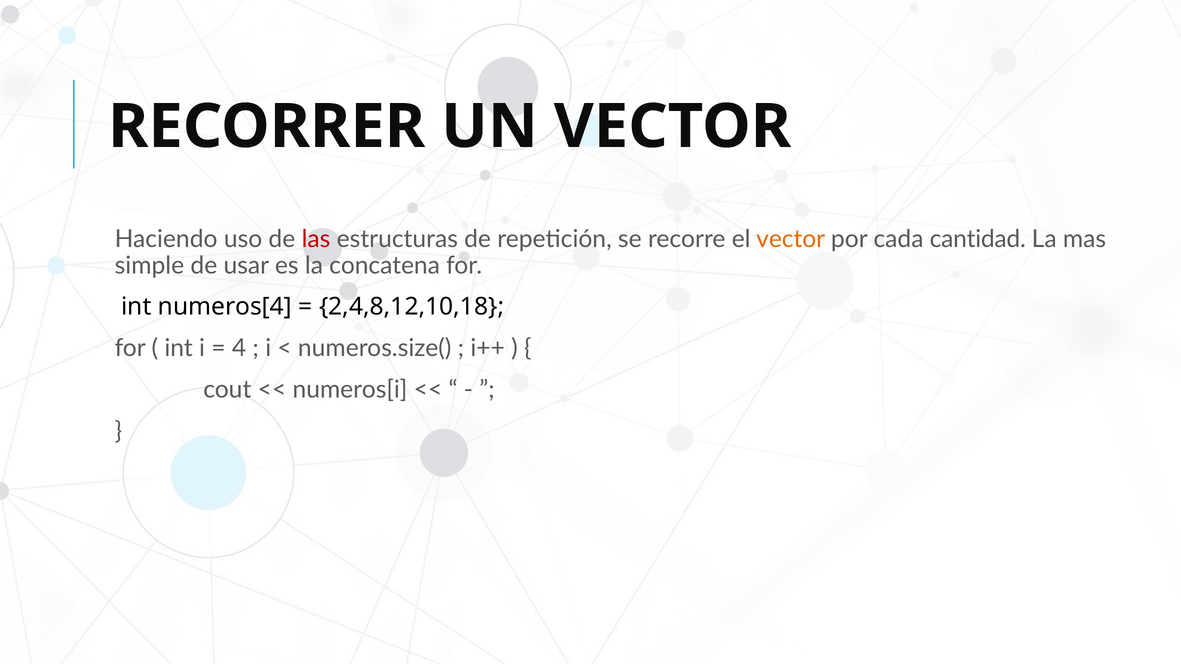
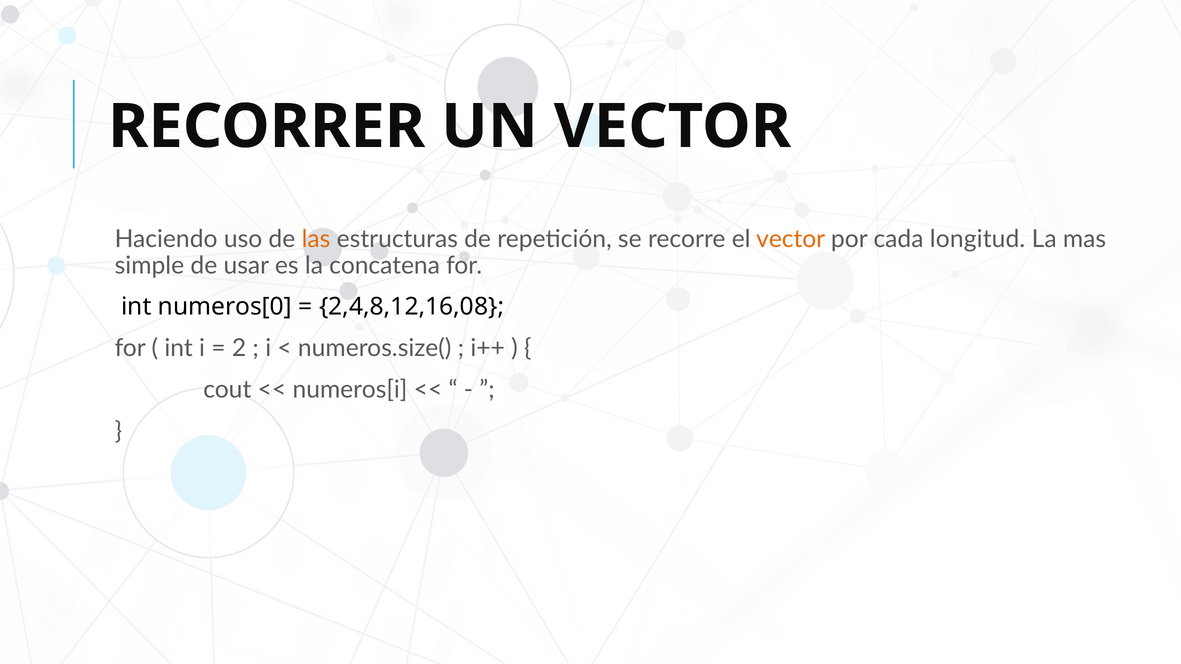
las colour: red -> orange (316, 239)
cantidad: cantidad -> longitud (978, 239)
numeros[4: numeros[4 -> numeros[0 (225, 307)
2,4,8,12,10,18: 2,4,8,12,10,18 -> 2,4,8,12,16,08 (412, 307)
4: 4 -> 2 (239, 348)
